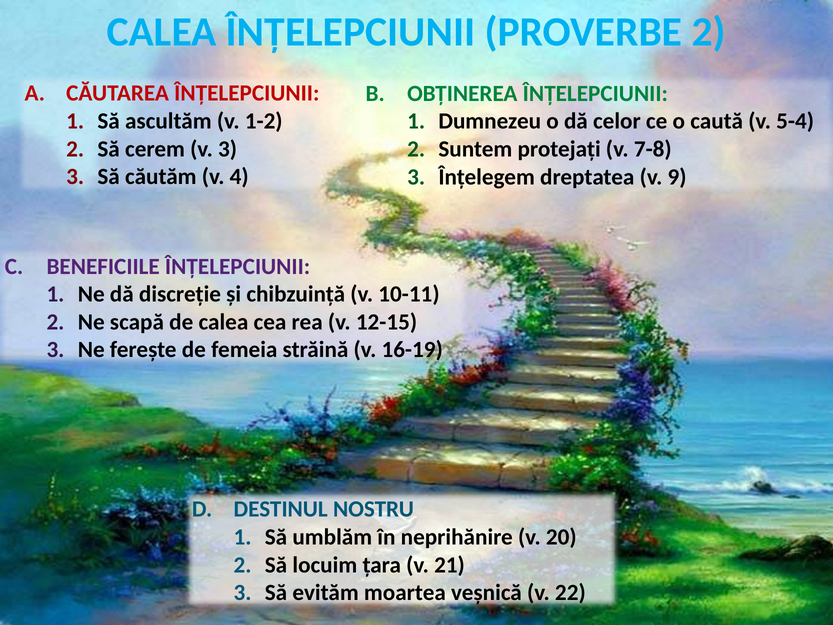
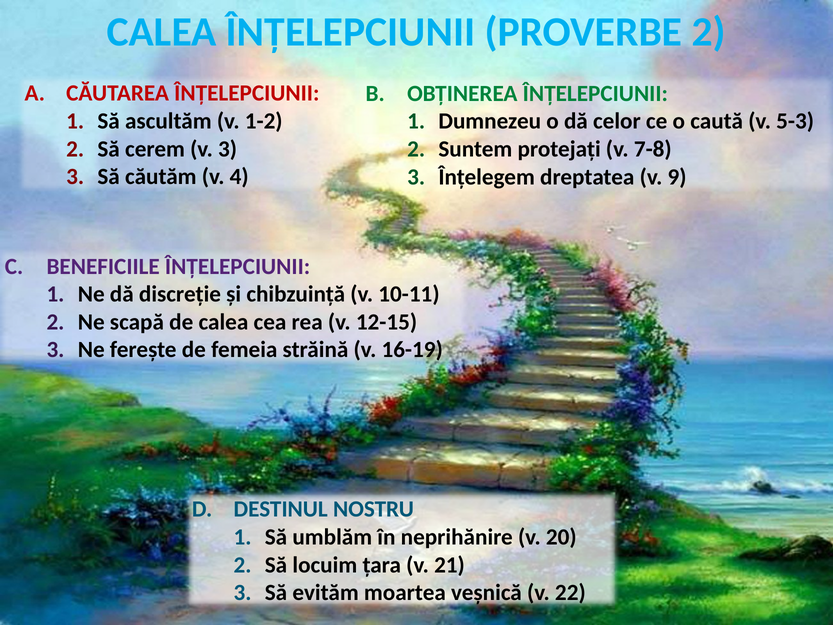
5-4: 5-4 -> 5-3 (795, 121)
